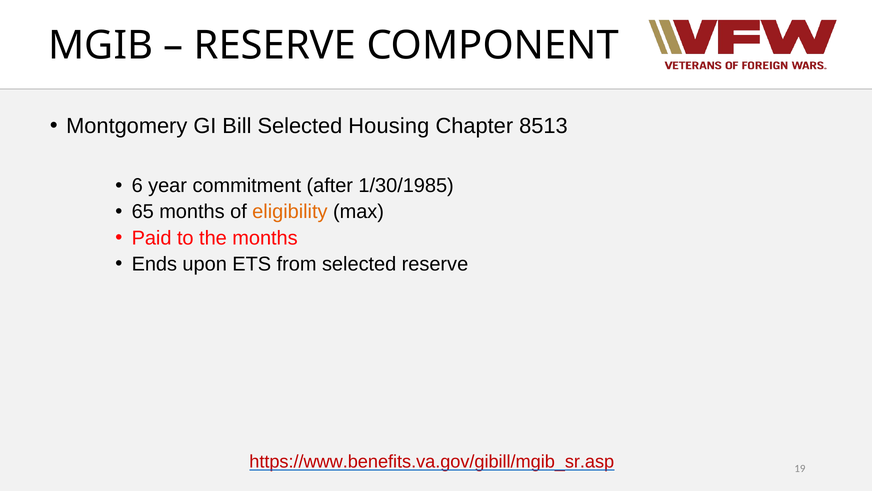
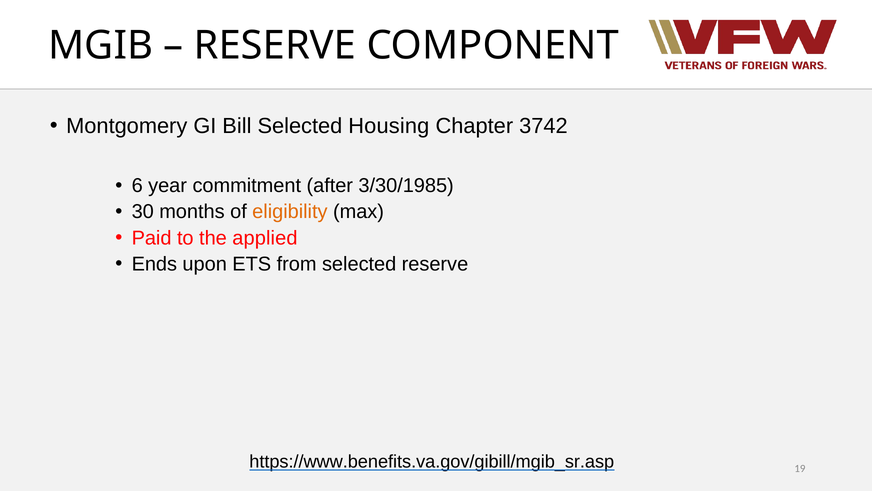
8513: 8513 -> 3742 (543, 126)
1/30/1985: 1/30/1985 -> 3/30/1985 (406, 186)
65: 65 -> 30 (143, 212)
the months: months -> applied (265, 238)
https://www.benefits.va.gov/gibill/mgib_sr.asp colour: red -> black (432, 461)
